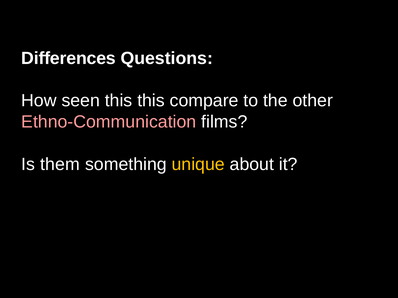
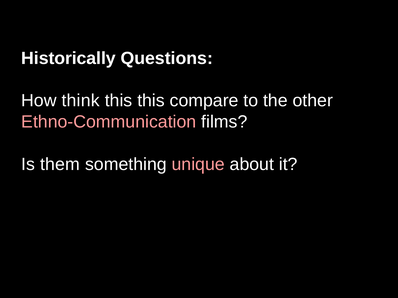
Differences: Differences -> Historically (68, 58)
seen: seen -> think (81, 101)
unique colour: yellow -> pink (198, 164)
